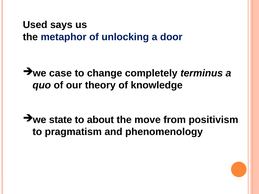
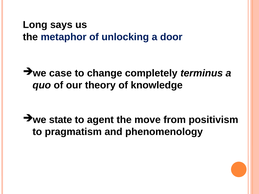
Used: Used -> Long (35, 25)
about: about -> agent (100, 120)
